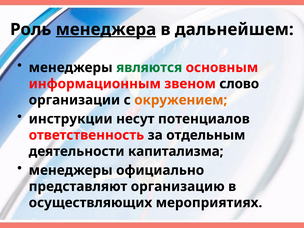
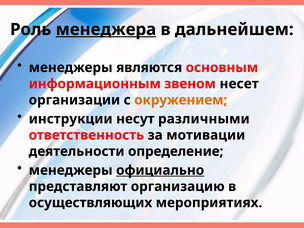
являются colour: green -> black (149, 68)
слово: слово -> несет (239, 84)
потенциалов: потенциалов -> различными (204, 119)
отдельным: отдельным -> мотивации (206, 135)
капитализма: капитализма -> определение (176, 151)
официально underline: none -> present (160, 170)
